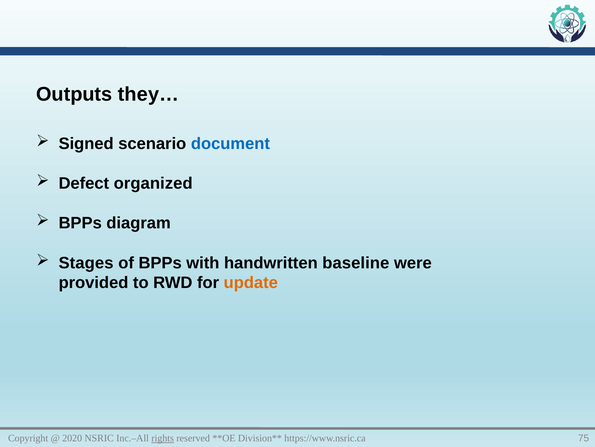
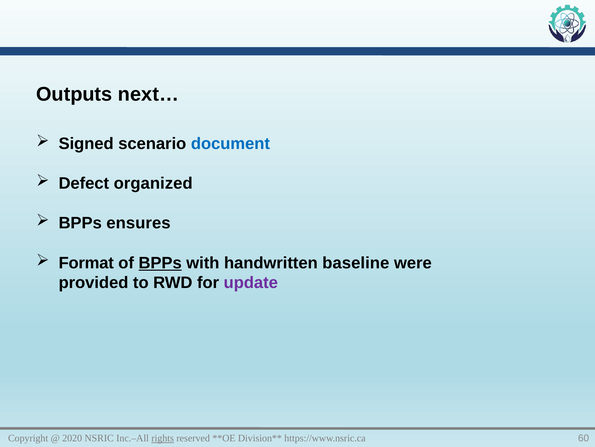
they…: they… -> next… (148, 94)
diagram: diagram -> ensures (138, 223)
Stages: Stages -> Format (86, 262)
BPPs underline: none -> present (160, 262)
update colour: orange -> purple (251, 282)
75: 75 -> 60 (584, 438)
